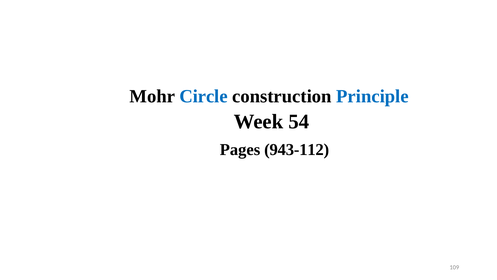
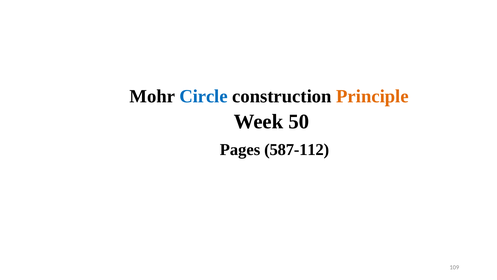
Principle colour: blue -> orange (372, 96)
54: 54 -> 50 (299, 122)
943-112: 943-112 -> 587-112 (297, 150)
